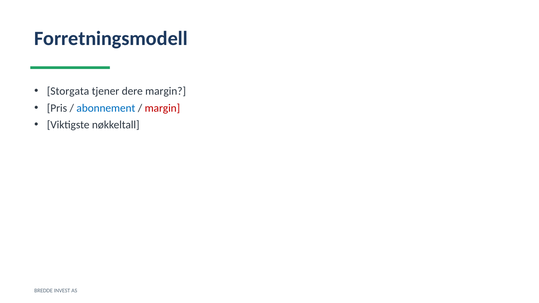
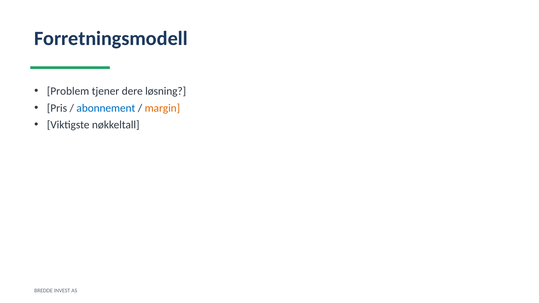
Storgata: Storgata -> Problem (68, 91)
dere margin: margin -> løsning (166, 91)
margin colour: red -> orange (162, 108)
